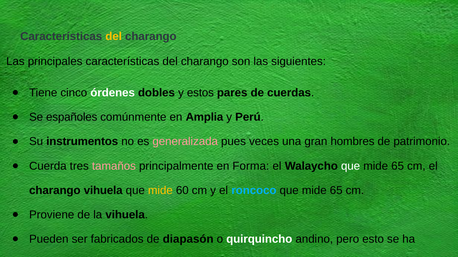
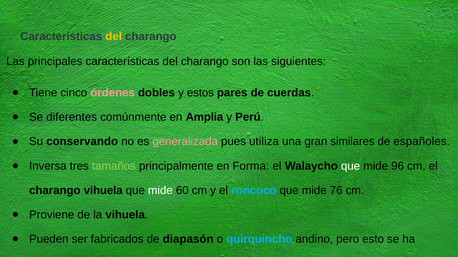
órdenes colour: white -> pink (113, 93)
españoles: españoles -> diferentes (72, 117)
instrumentos: instrumentos -> conservando (82, 142)
veces: veces -> utiliza (264, 142)
hombres: hombres -> similares (353, 142)
patrimonio: patrimonio -> españoles (422, 142)
Cuerda: Cuerda -> Inversa (48, 166)
tamaños colour: pink -> light green (114, 166)
65: 65 -> 96 (398, 166)
mide colour: yellow -> white (160, 191)
65: 65 -> 76 (336, 191)
quirquincho colour: white -> light blue (259, 240)
